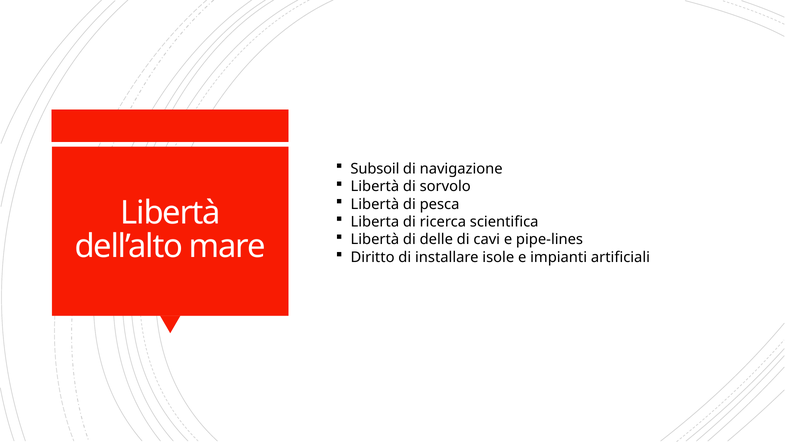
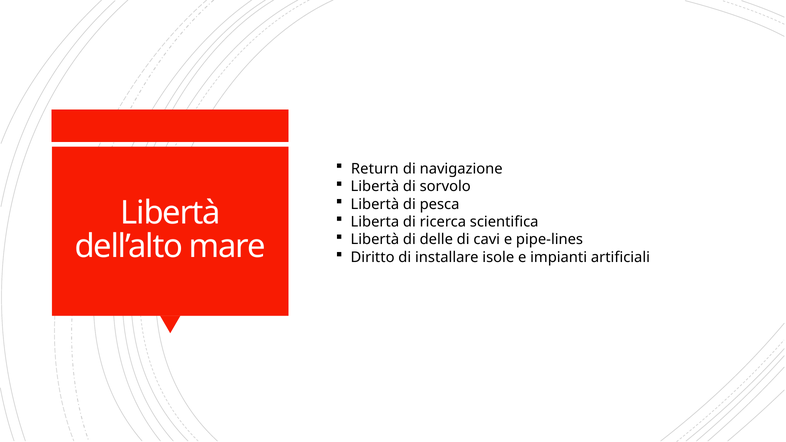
Subsoil: Subsoil -> Return (375, 169)
